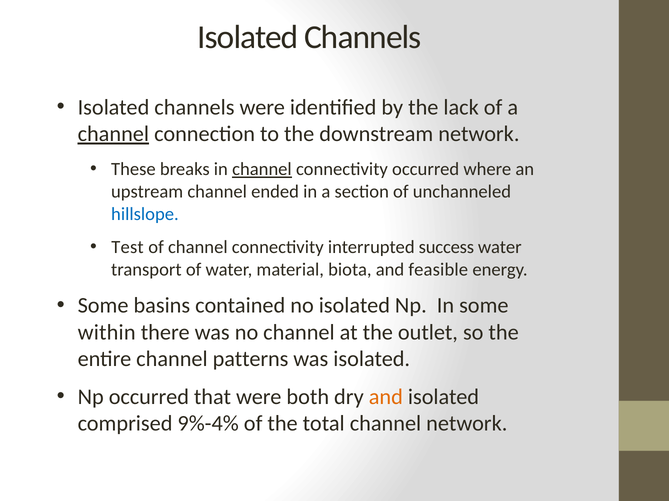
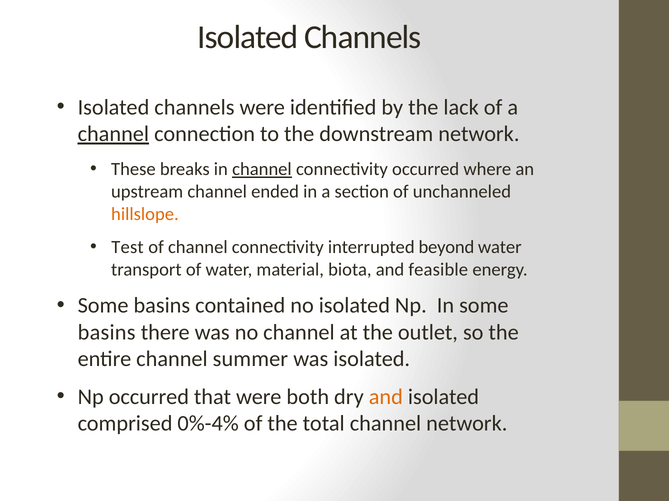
hillslope colour: blue -> orange (145, 214)
success: success -> beyond (446, 248)
within: within -> basins (107, 333)
patterns: patterns -> summer (250, 359)
9%-4%: 9%-4% -> 0%-4% (208, 424)
